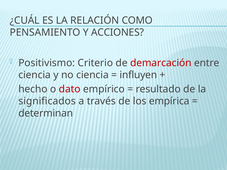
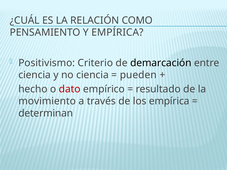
Y ACCIONES: ACCIONES -> EMPÍRICA (117, 32)
demarcación colour: red -> black (161, 63)
influyen: influyen -> pueden (138, 75)
significados: significados -> movimiento (47, 101)
